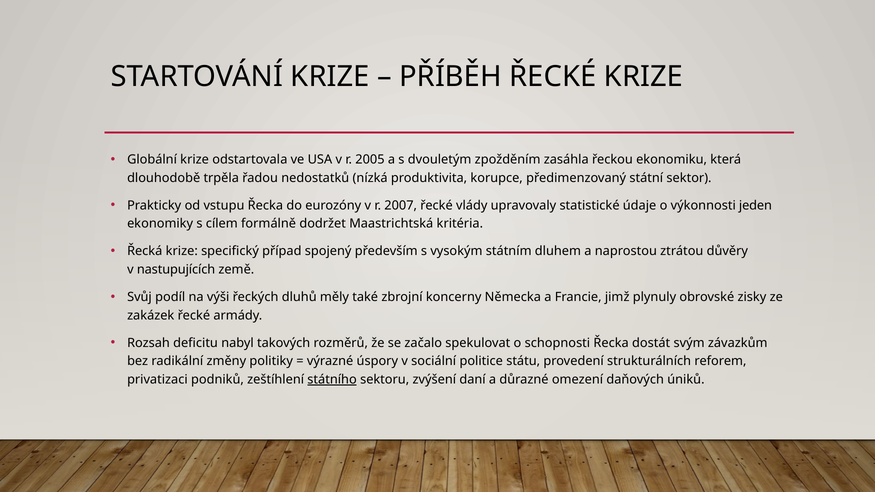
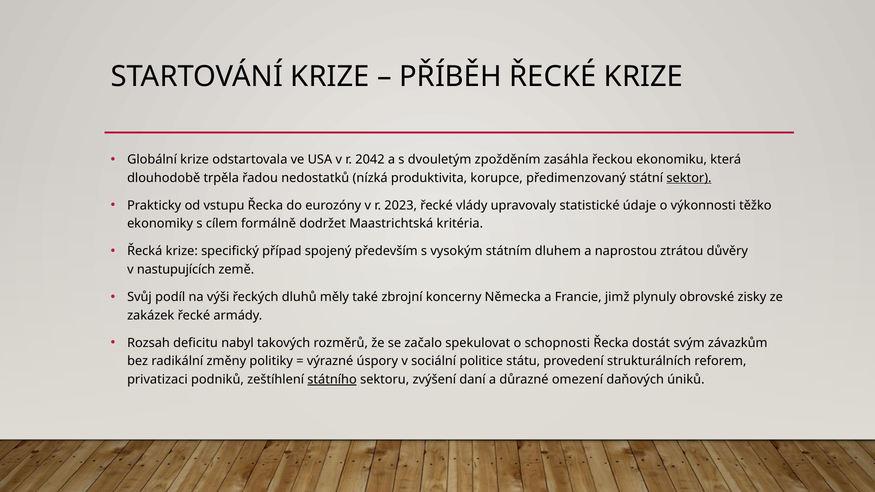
2005: 2005 -> 2042 (370, 160)
sektor underline: none -> present (689, 178)
2007: 2007 -> 2023 (401, 205)
jeden: jeden -> těžko (755, 205)
